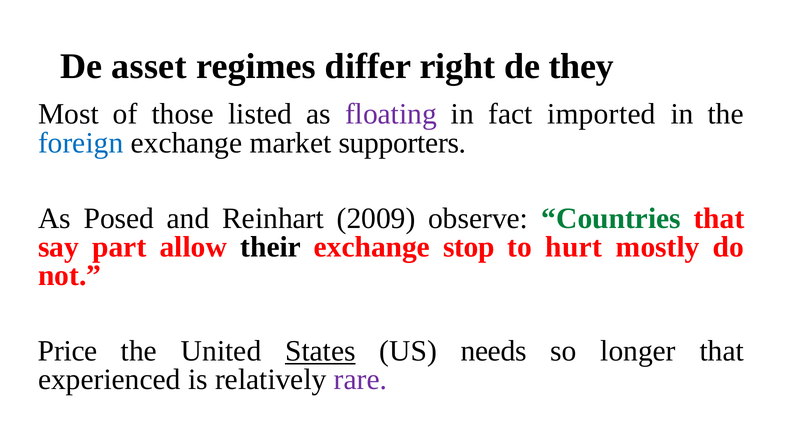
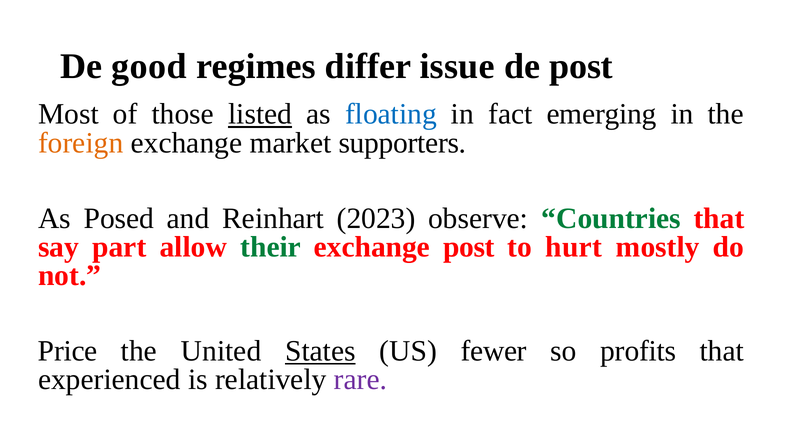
asset: asset -> good (149, 66)
right: right -> issue (457, 66)
de they: they -> post (581, 66)
listed underline: none -> present (260, 114)
floating colour: purple -> blue (391, 114)
imported: imported -> emerging (602, 114)
foreign colour: blue -> orange (81, 143)
2009: 2009 -> 2023 (376, 218)
their colour: black -> green (271, 247)
exchange stop: stop -> post (469, 247)
needs: needs -> fewer (494, 351)
longer: longer -> profits (638, 351)
